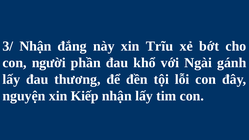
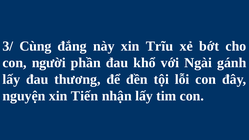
3/ Nhận: Nhận -> Cùng (35, 46)
Kiếp: Kiếp -> Tiến (85, 96)
